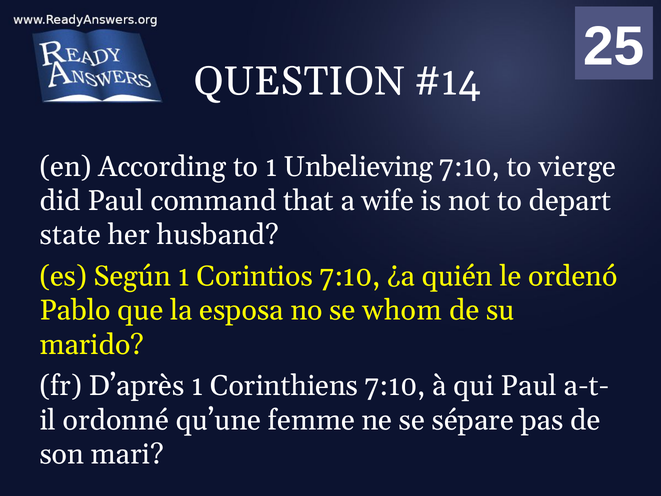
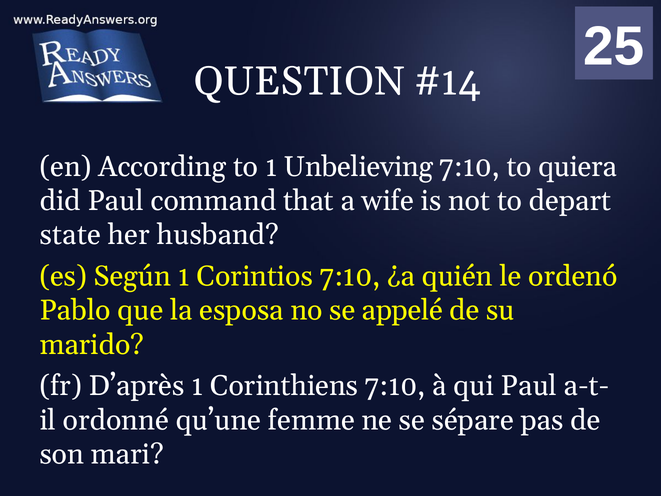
vierge: vierge -> quiera (578, 167)
whom: whom -> appelé (403, 310)
